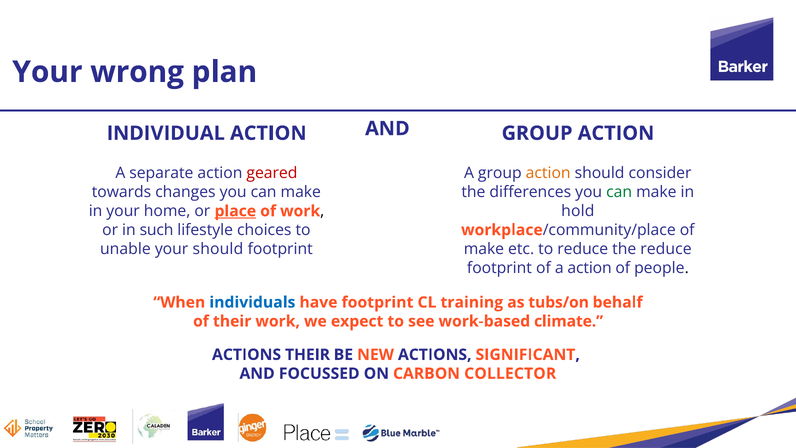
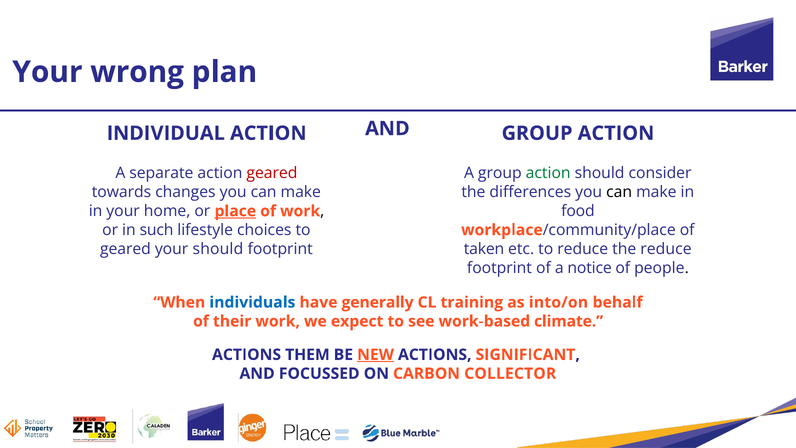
action colour: orange -> green (548, 173)
can colour: green -> black (619, 192)
hold: hold -> food (578, 211)
unable: unable -> geared (125, 249)
make: make -> taken (484, 249)
a action: action -> notice (590, 268)
have footprint: footprint -> generally (378, 302)
tubs/on: tubs/on -> into/on (558, 302)
ACTIONS THEIR: THEIR -> THEM (307, 355)
NEW underline: none -> present (376, 355)
